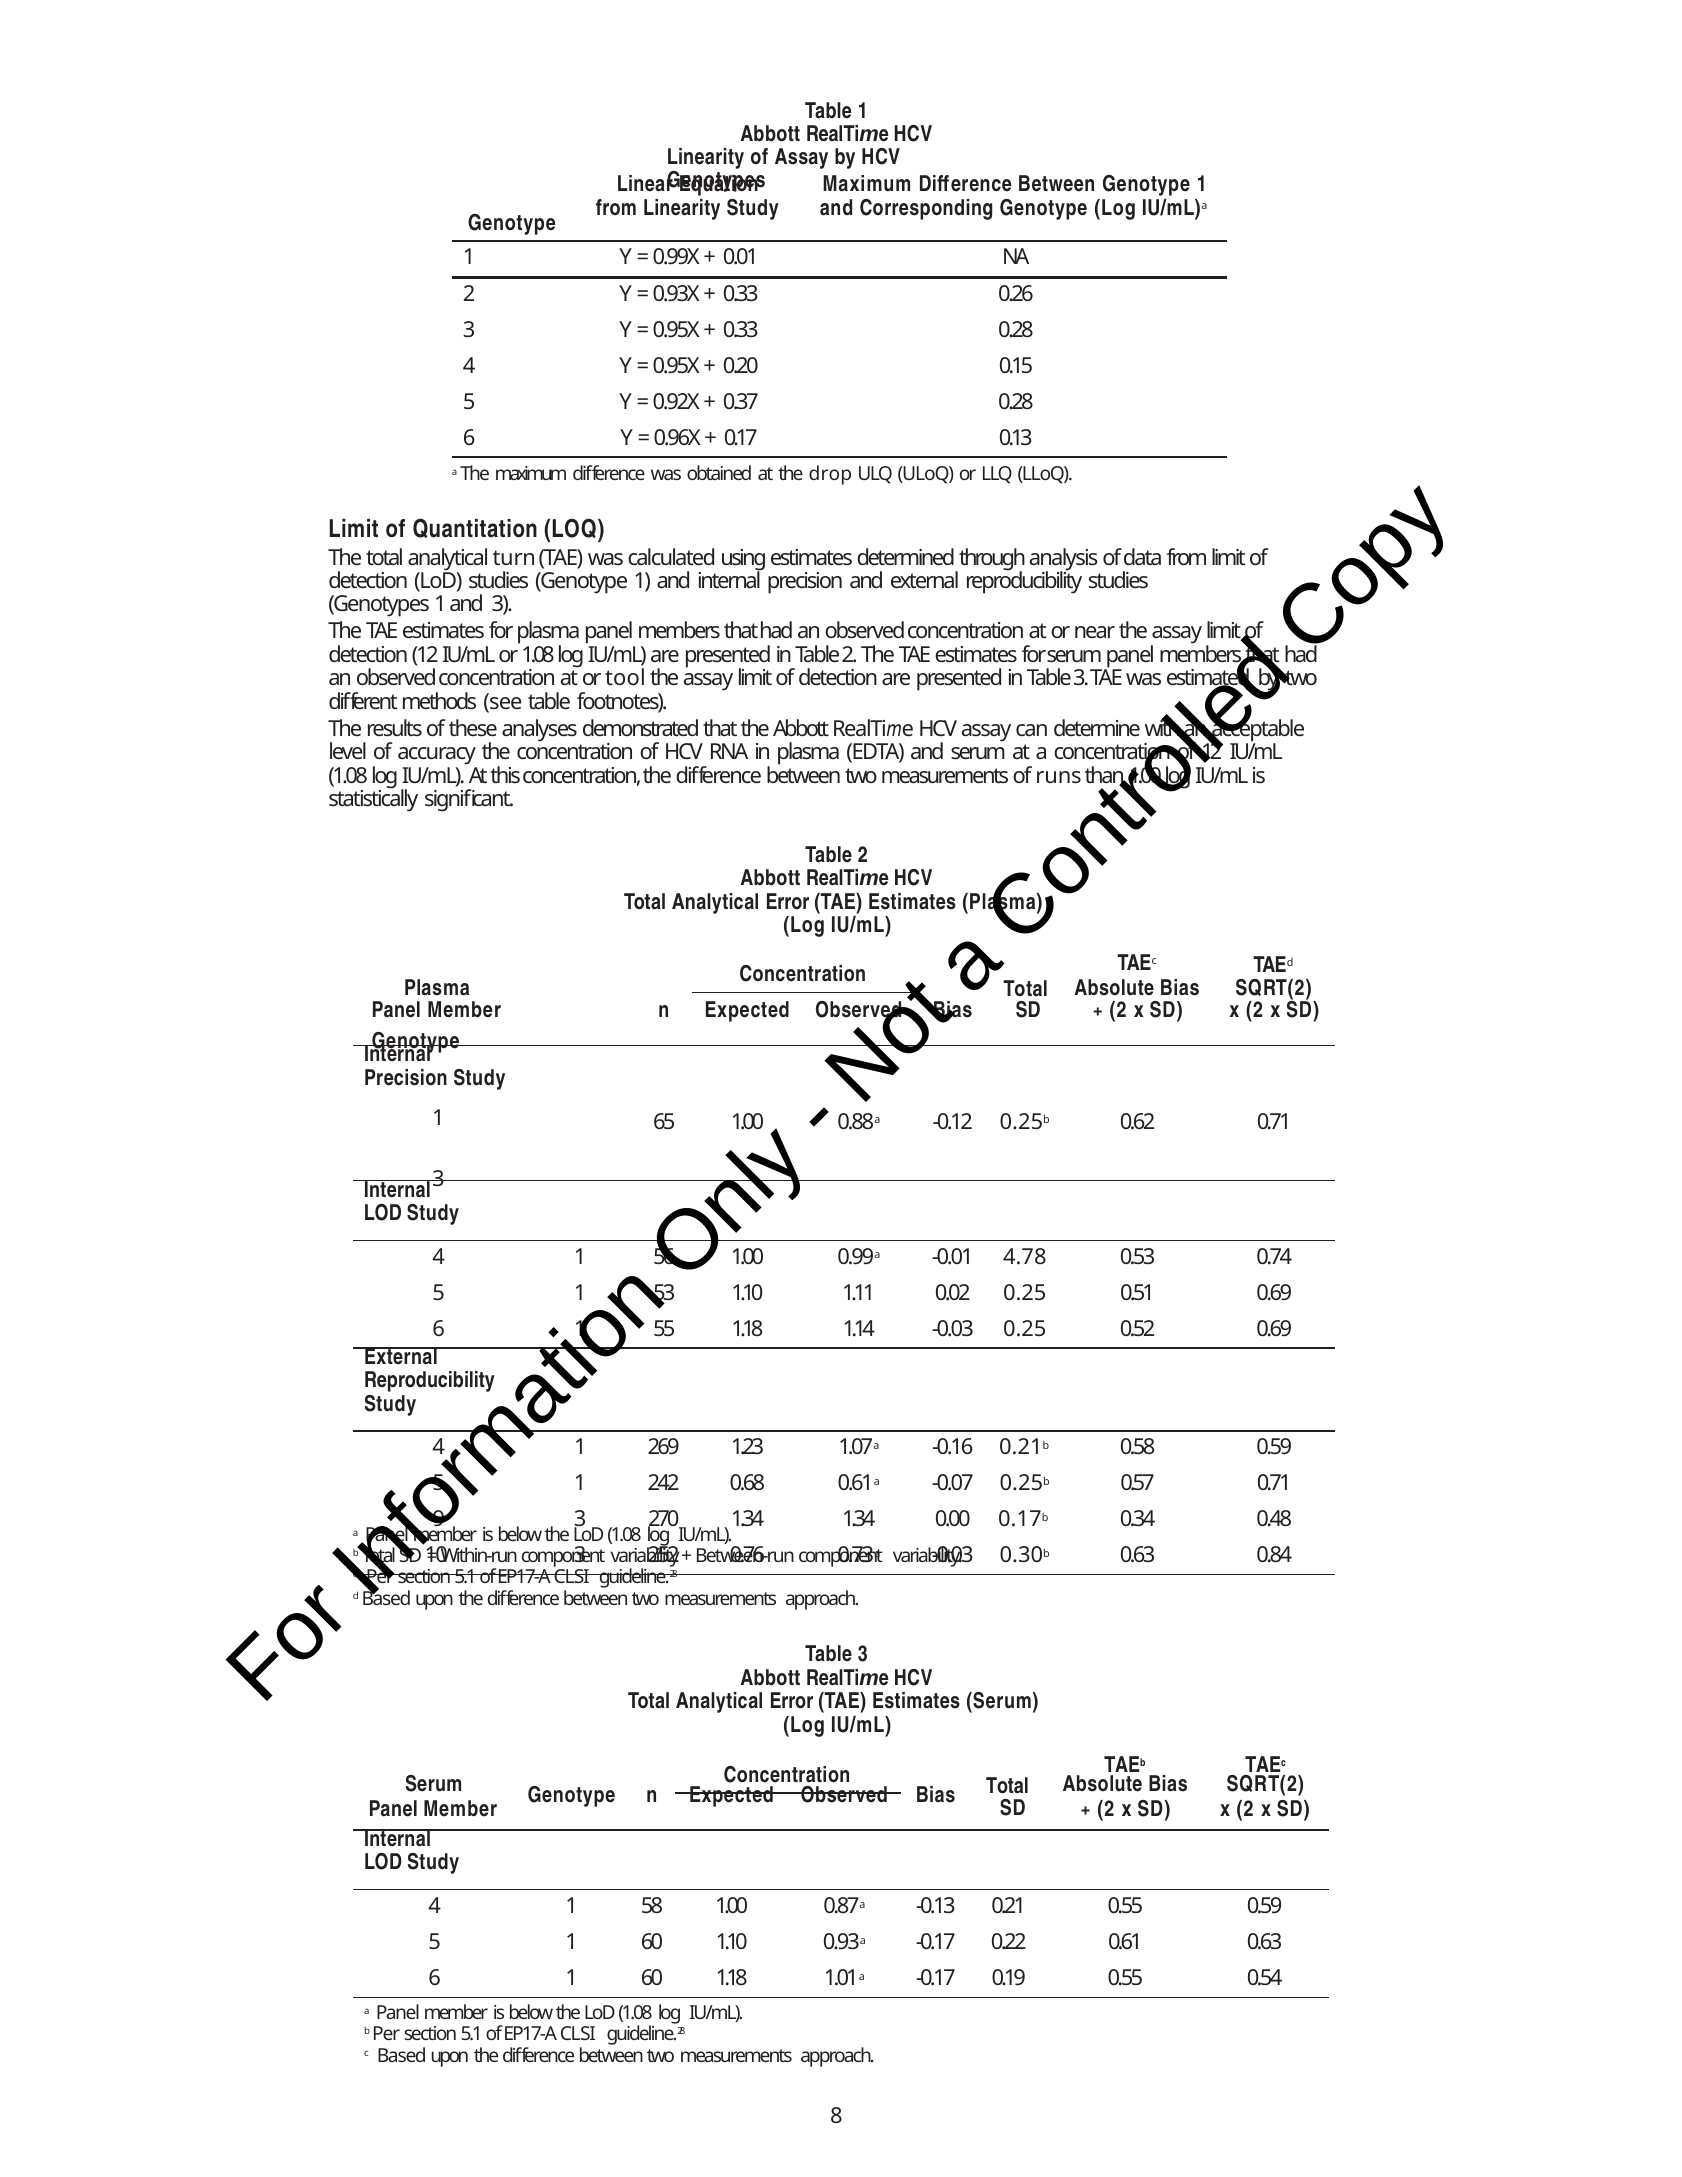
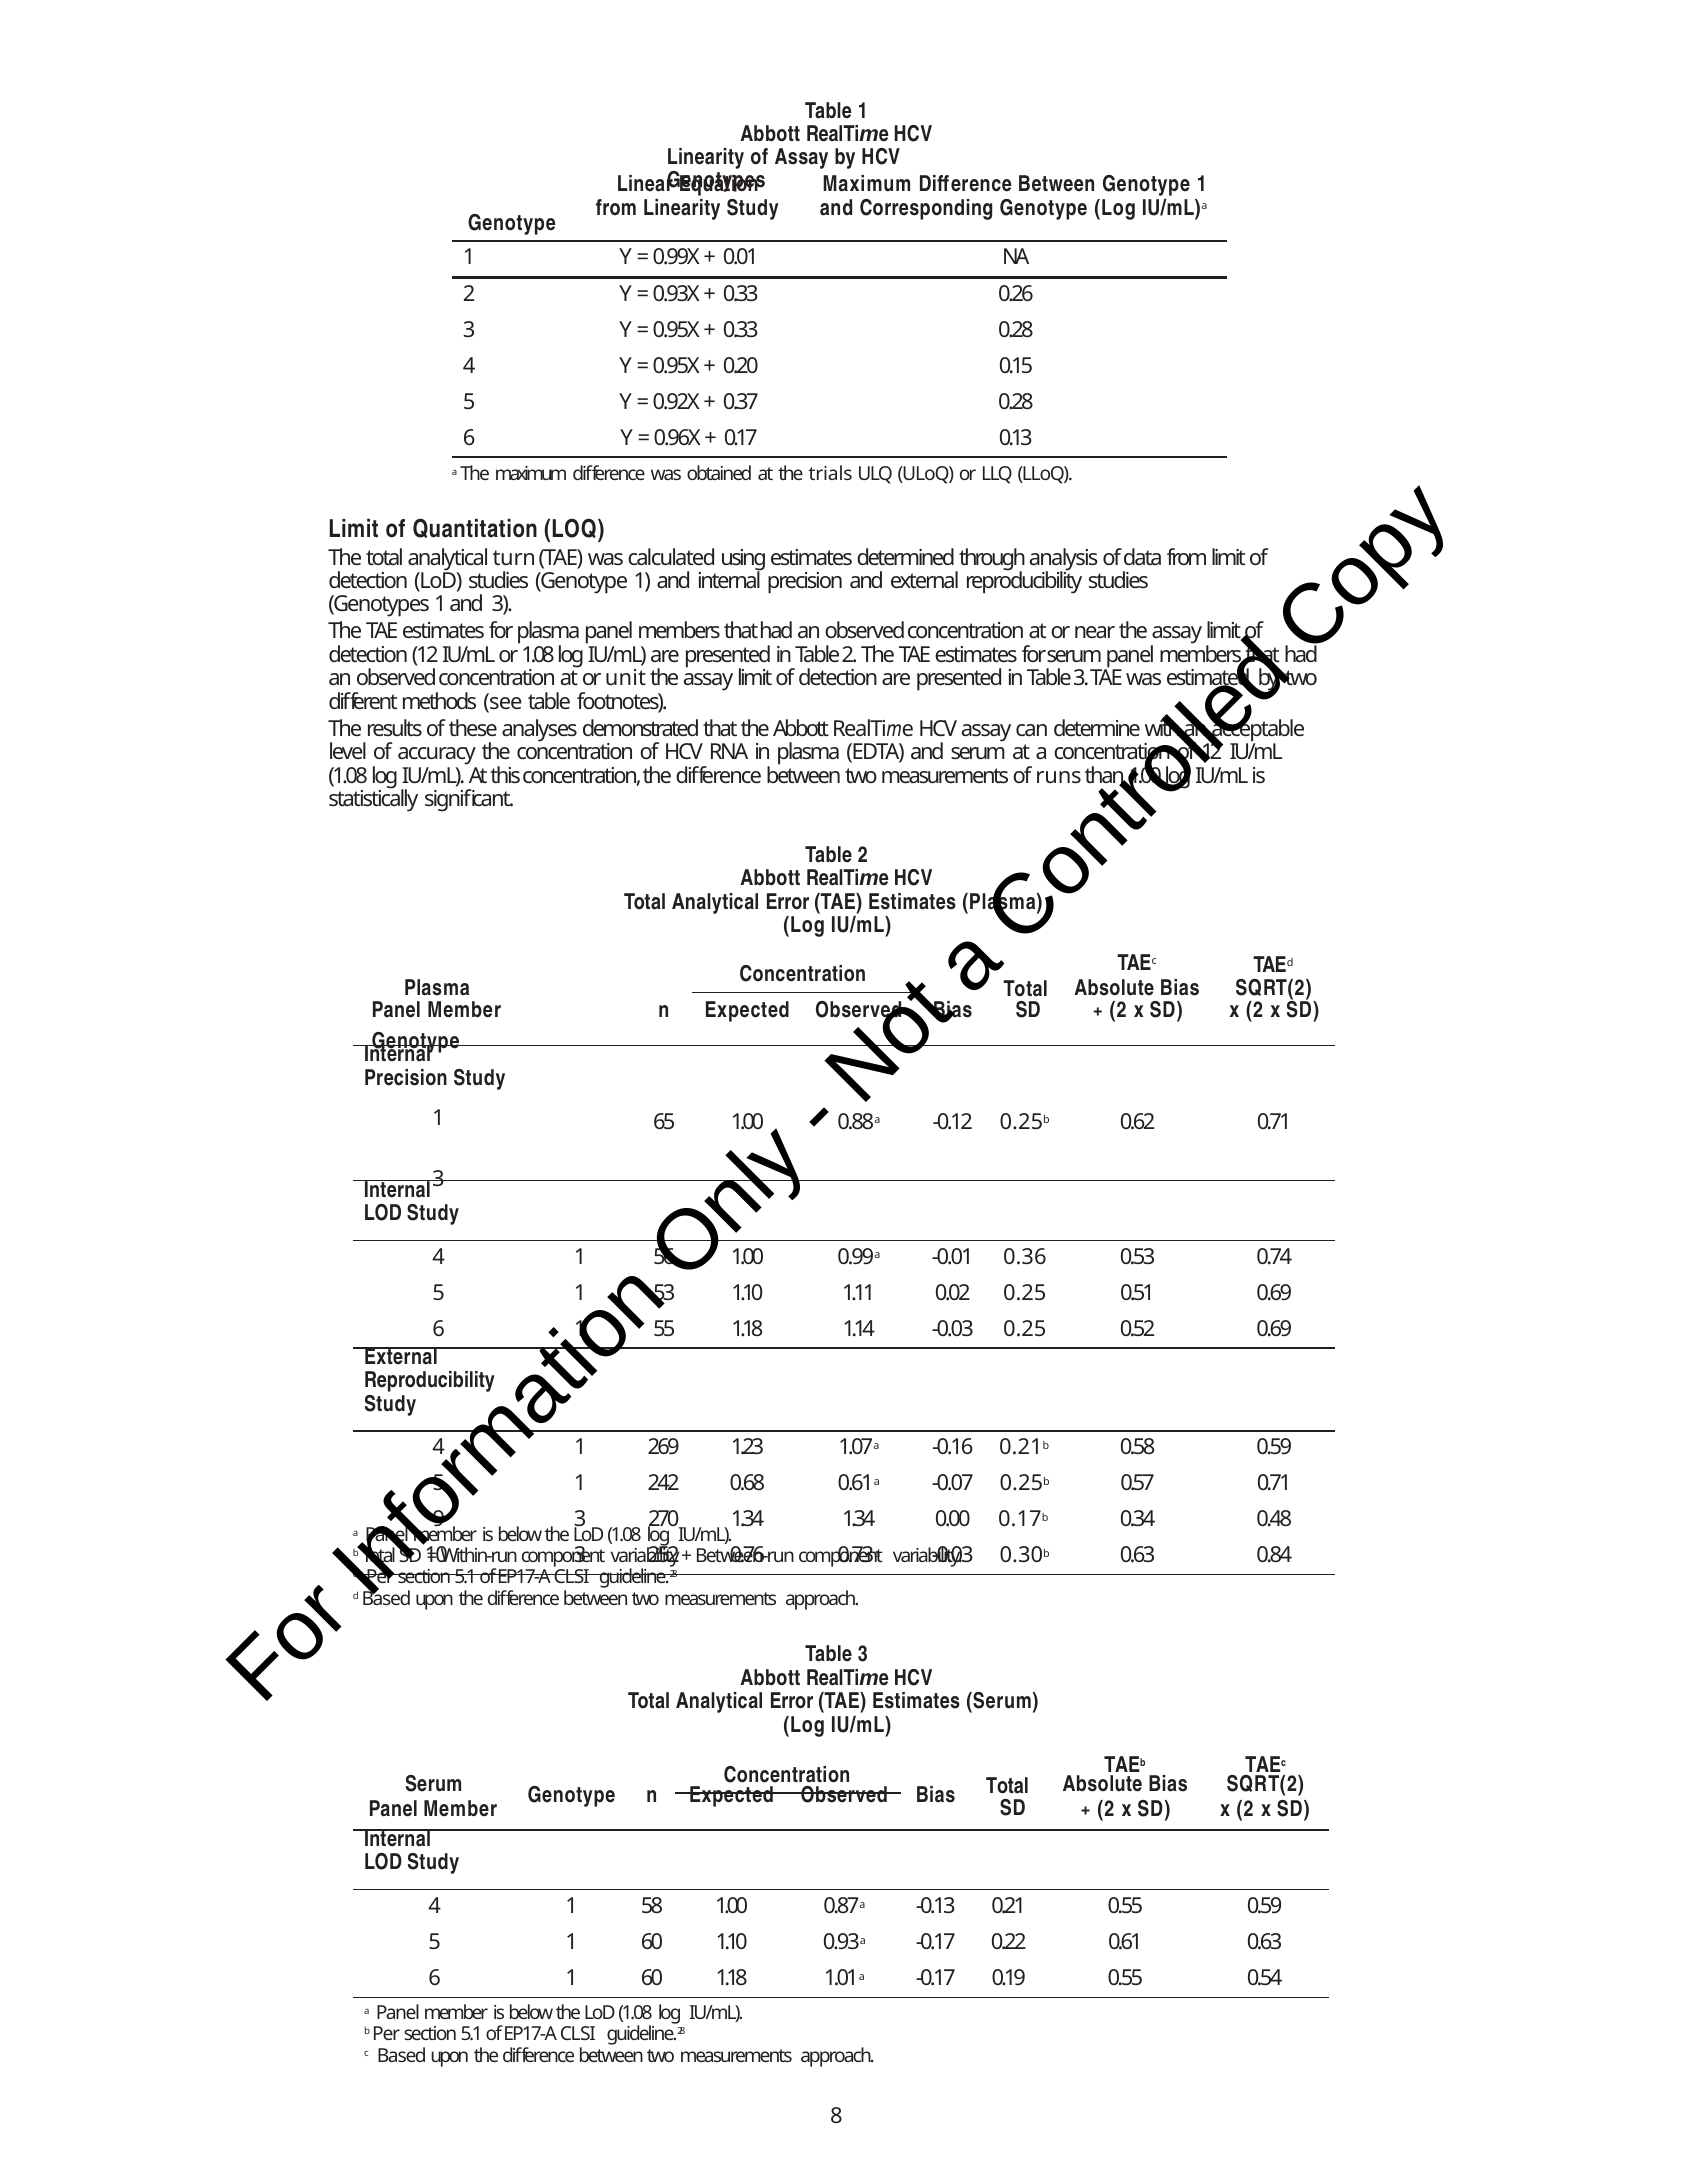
drop: drop -> trials (831, 474)
tool: tool -> unit (626, 678)
4.78: 4.78 -> 0.36 (1025, 1257)
